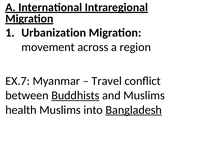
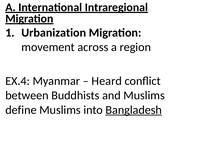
EX.7: EX.7 -> EX.4 (18, 81)
Travel: Travel -> Heard (107, 81)
Buddhists underline: present -> none (75, 96)
health: health -> define (21, 110)
